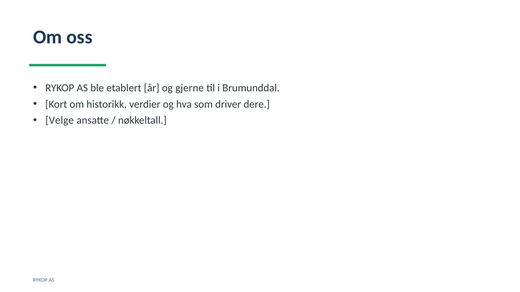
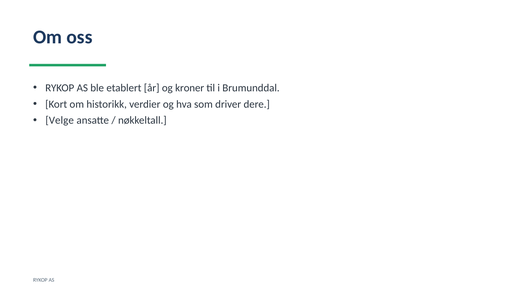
gjerne: gjerne -> kroner (190, 88)
